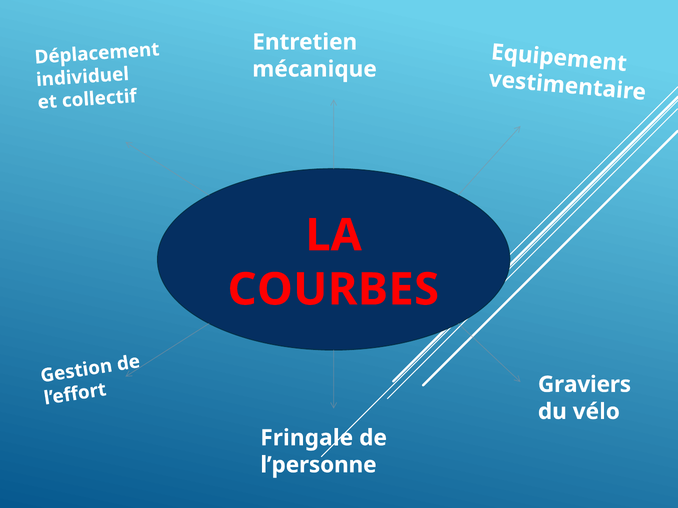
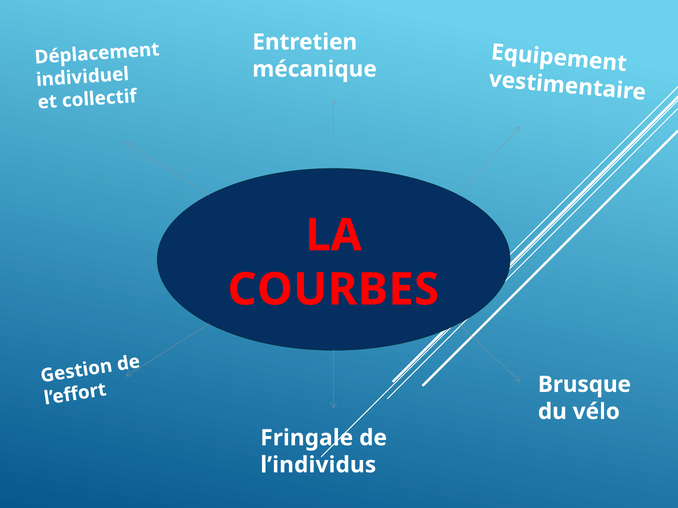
Graviers: Graviers -> Brusque (584, 385)
l’personne: l’personne -> l’individus (318, 465)
